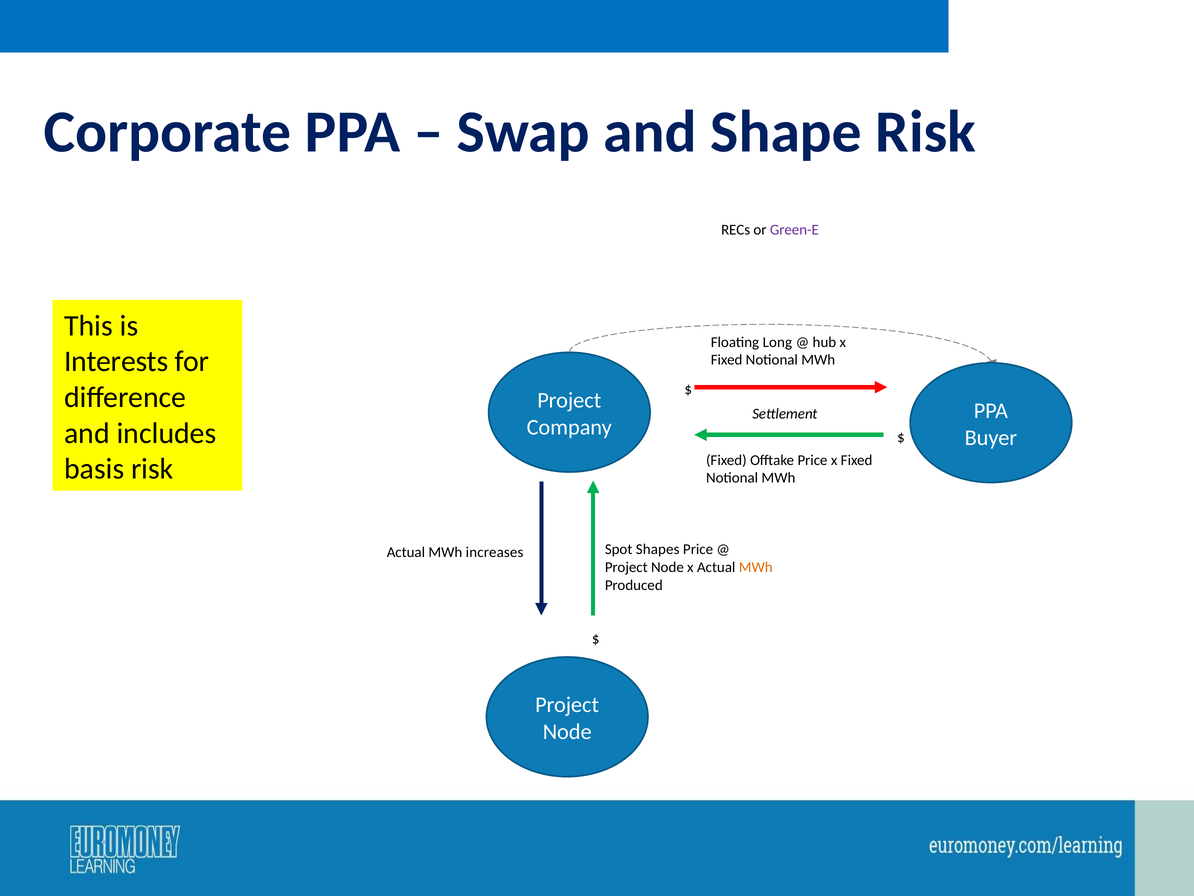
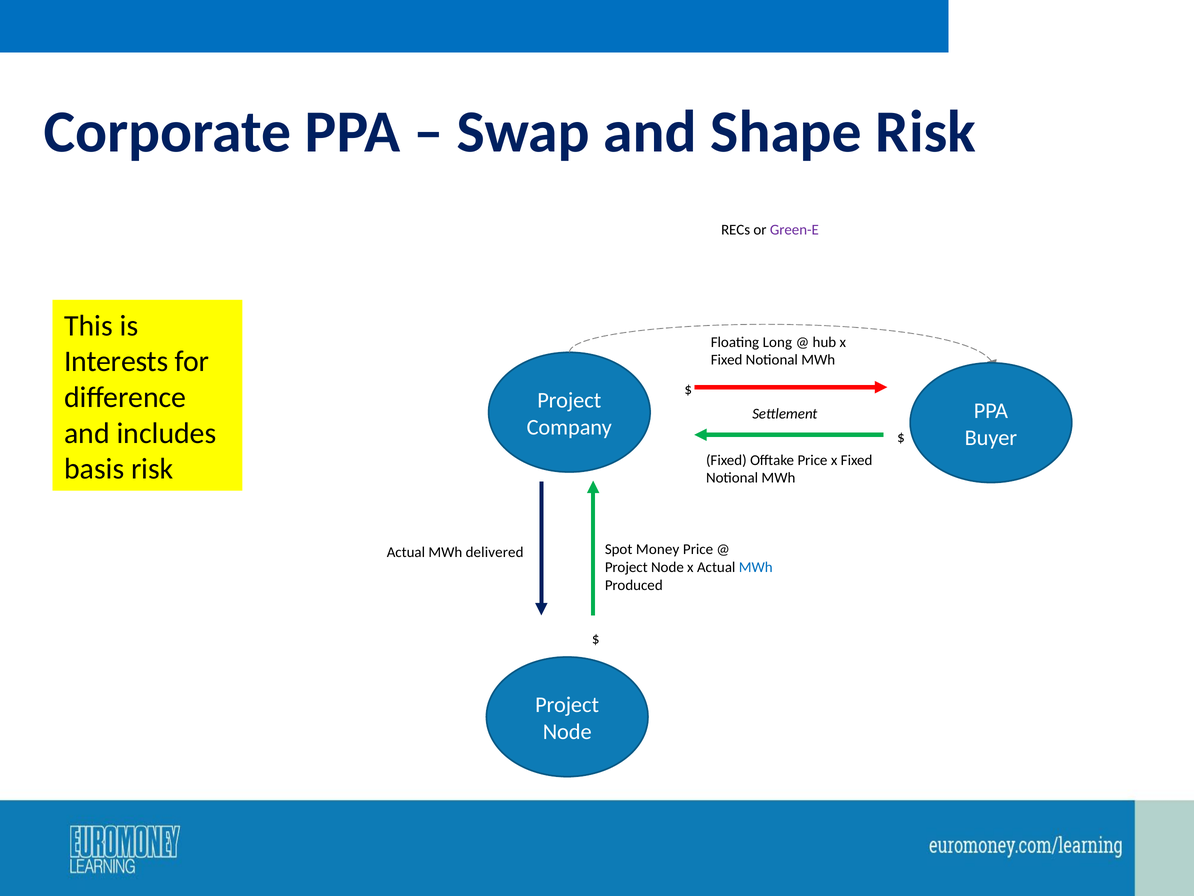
increases: increases -> delivered (495, 552)
Shapes: Shapes -> Money (658, 549)
MWh colour: orange -> blue (756, 567)
